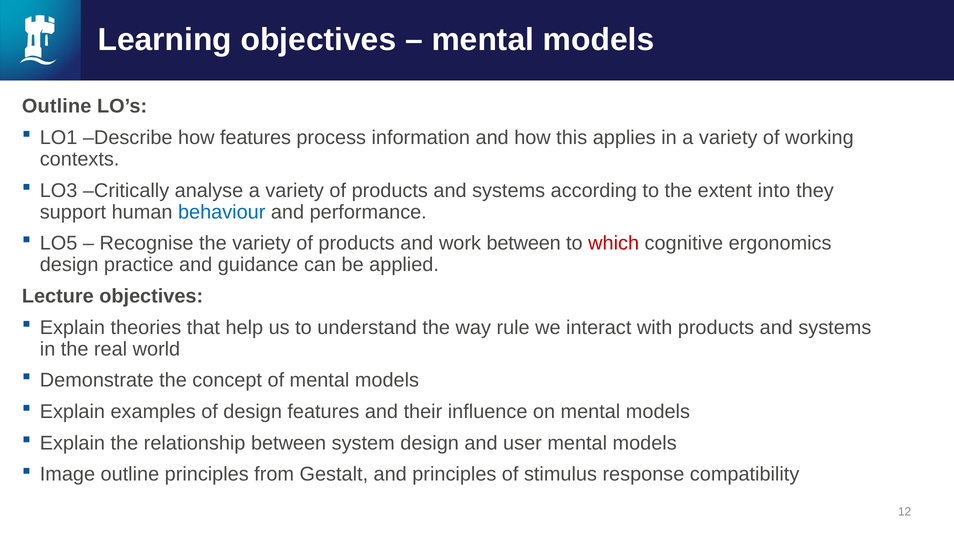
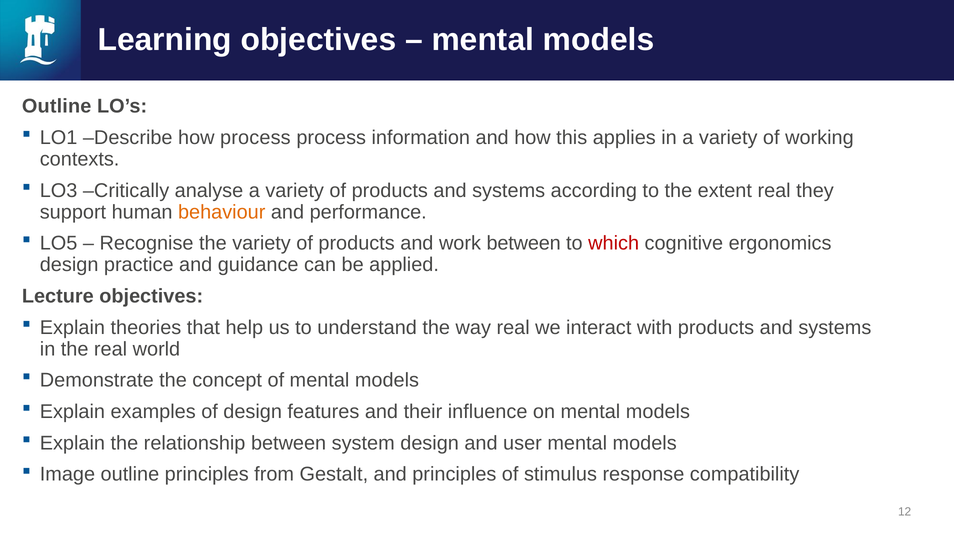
how features: features -> process (255, 138)
extent into: into -> real (774, 191)
behaviour colour: blue -> orange (222, 212)
way rule: rule -> real (513, 328)
